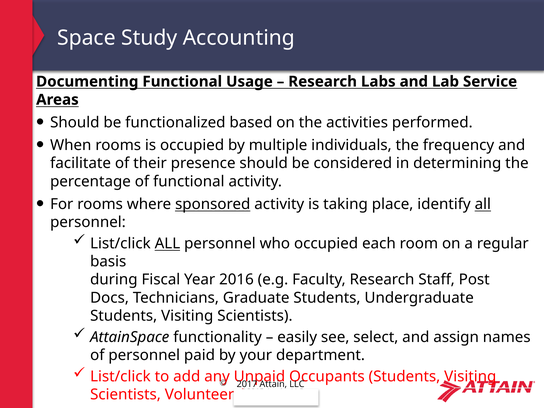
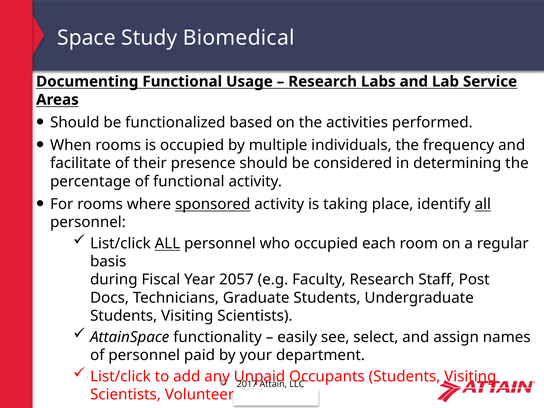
Accounting: Accounting -> Biomedical (239, 38)
2016: 2016 -> 2057 (236, 280)
